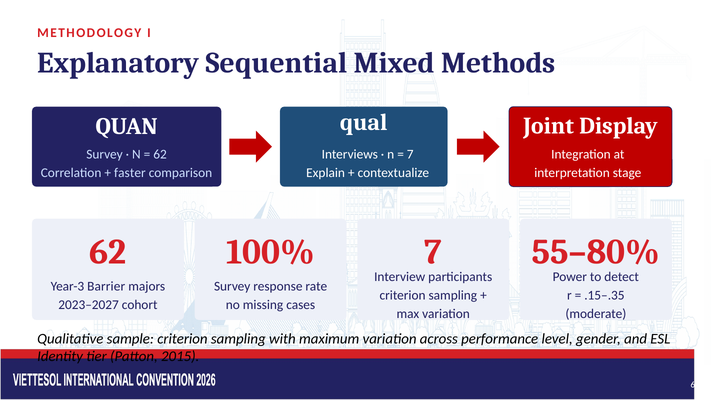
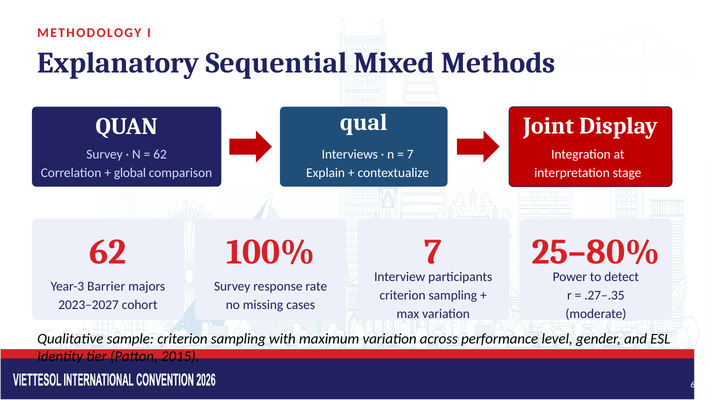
faster: faster -> global (130, 173)
55–80%: 55–80% -> 25–80% (596, 252)
.15–.35: .15–.35 -> .27–.35 (604, 295)
